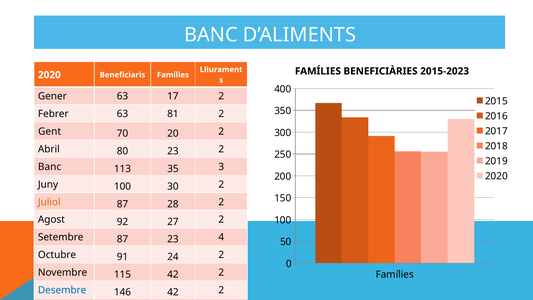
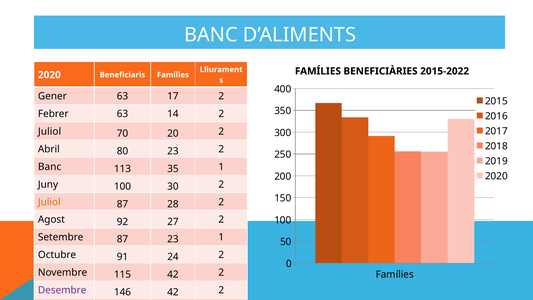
2015-2023: 2015-2023 -> 2015-2022 (445, 71)
81: 81 -> 14 (173, 114)
Gent: Gent -> Juliol (50, 131)
3: 3 -> 1 (221, 167)
4: 4 -> 1 (221, 237)
Desembre colour: blue -> purple (62, 290)
